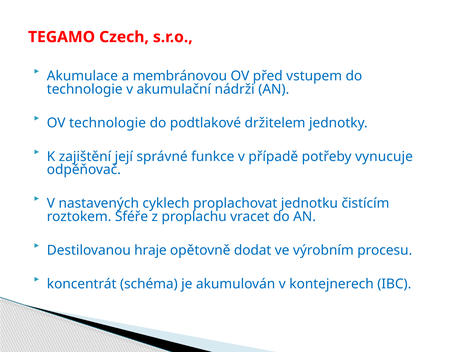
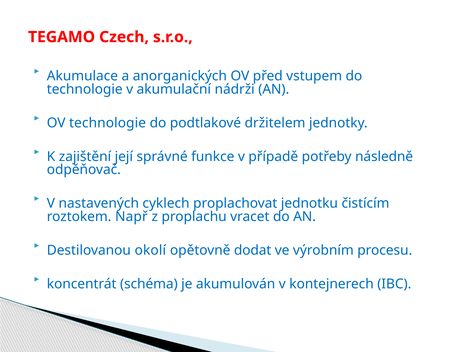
membránovou: membránovou -> anorganických (180, 76)
vynucuje: vynucuje -> následně (384, 156)
Sféře: Sféře -> Např (131, 216)
hraje: hraje -> okolí (150, 250)
